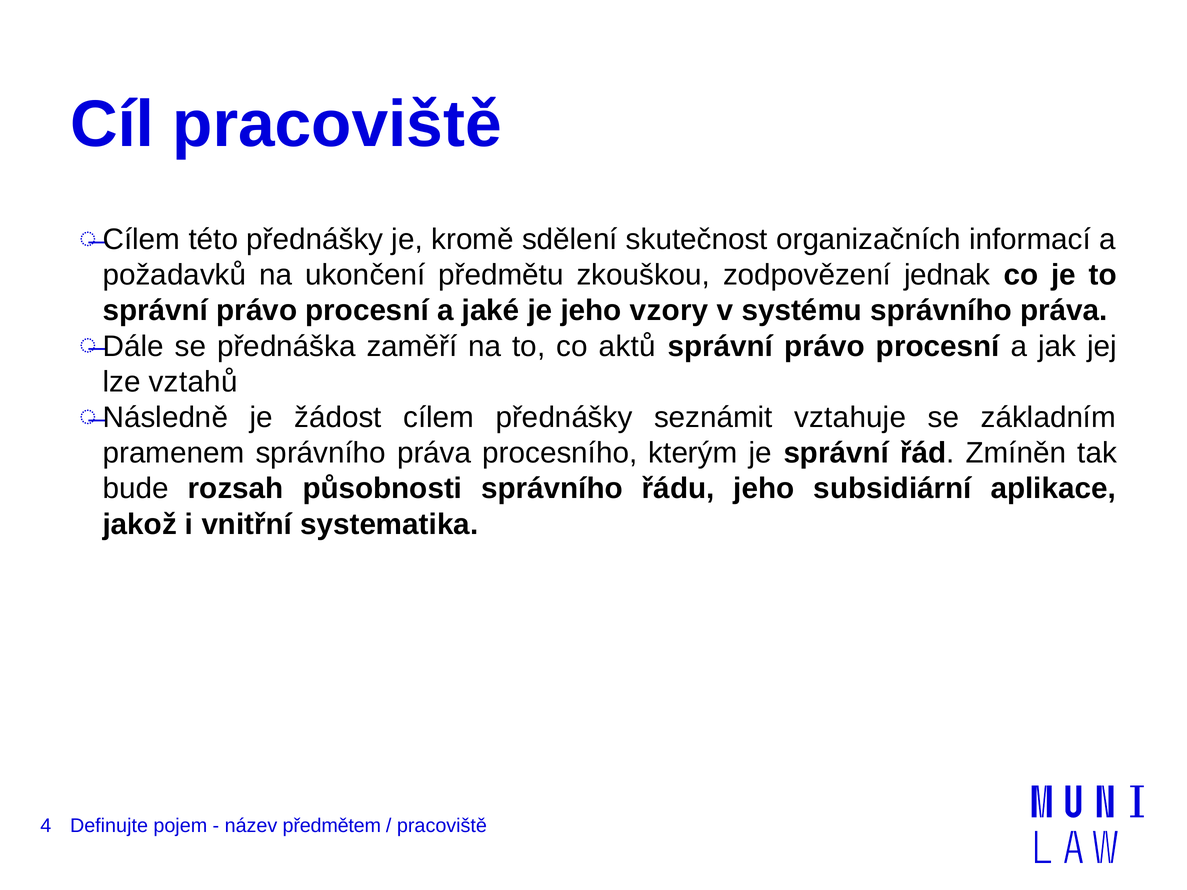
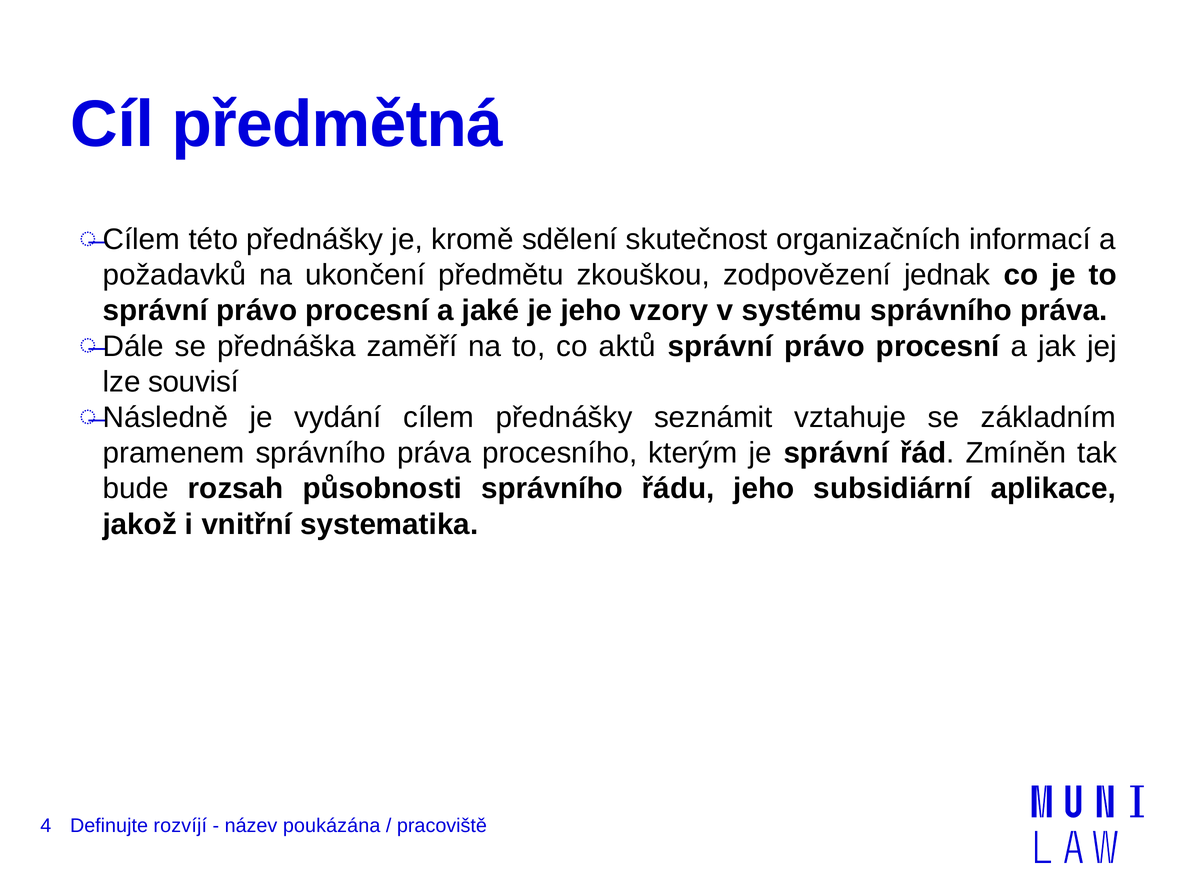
Cíl pracoviště: pracoviště -> předmětná (337, 124)
vztahů: vztahů -> souvisí (194, 382)
žádost: žádost -> vydání (338, 418)
pojem: pojem -> rozvíjí (180, 826)
předmětem: předmětem -> poukázána (332, 826)
